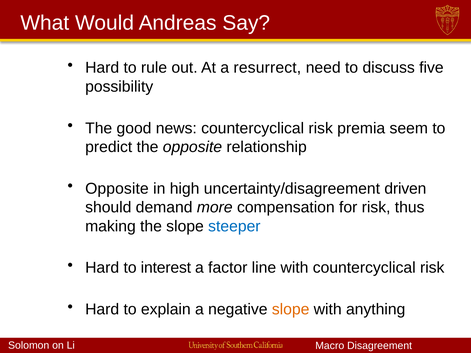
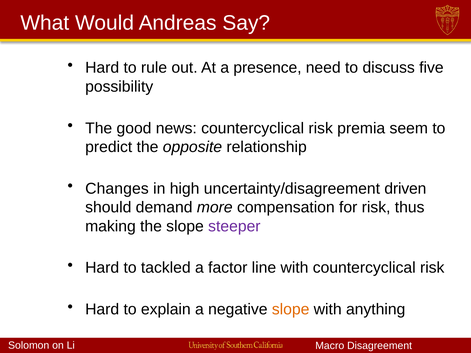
resurrect: resurrect -> presence (267, 68)
Opposite: Opposite -> Changes (117, 189)
steeper colour: blue -> purple (234, 226)
interest: interest -> tackled (166, 268)
